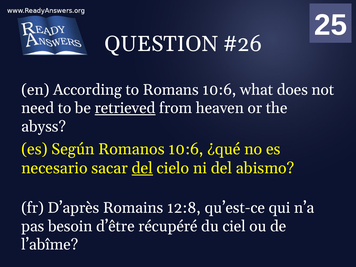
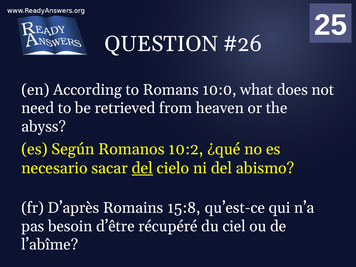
Romans 10:6: 10:6 -> 10:0 (219, 90)
retrieved underline: present -> none (125, 108)
Romanos 10:6: 10:6 -> 10:2 (186, 149)
12:8: 12:8 -> 15:8 (184, 208)
